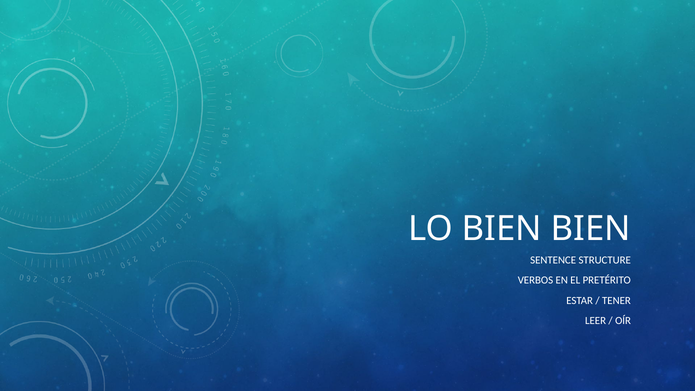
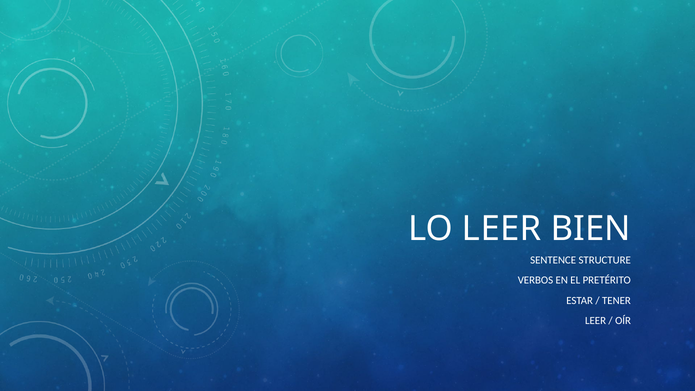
LO BIEN: BIEN -> LEER (502, 229)
